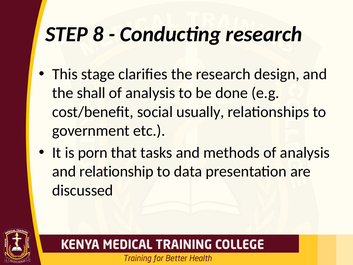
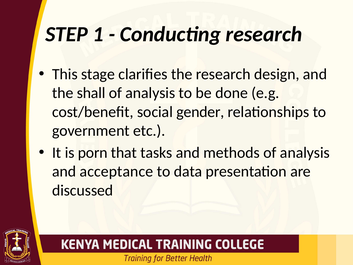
8: 8 -> 1 (98, 34)
usually: usually -> gender (200, 112)
relationship: relationship -> acceptance (116, 171)
